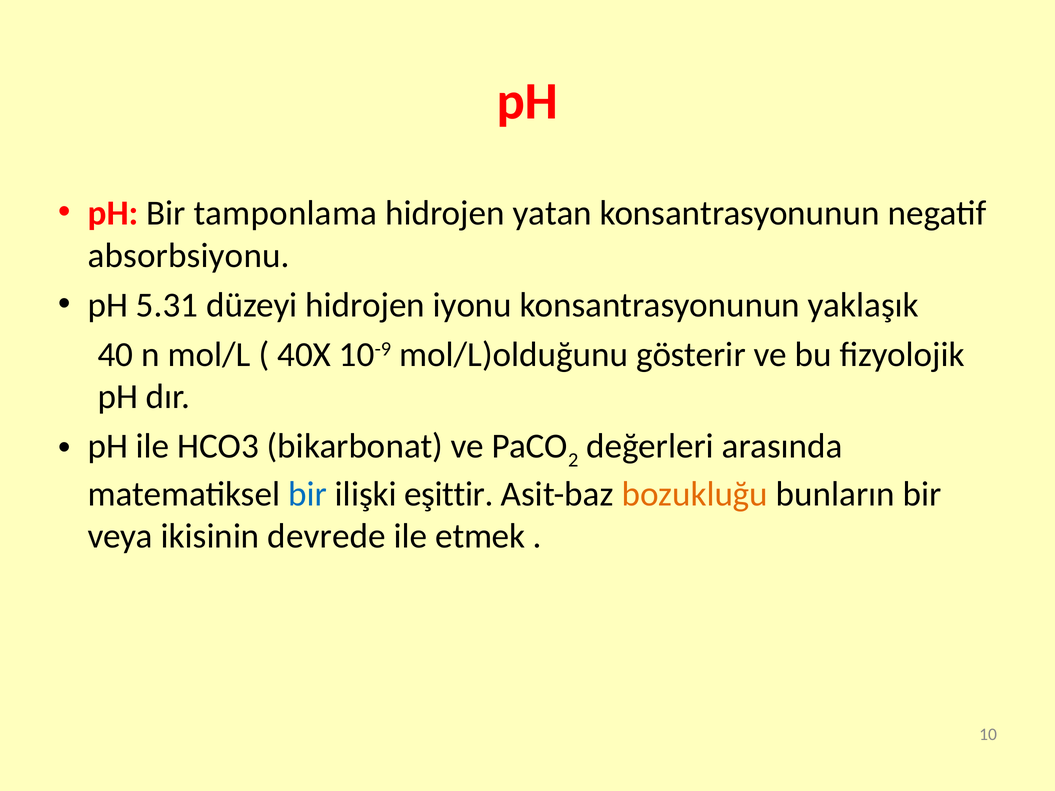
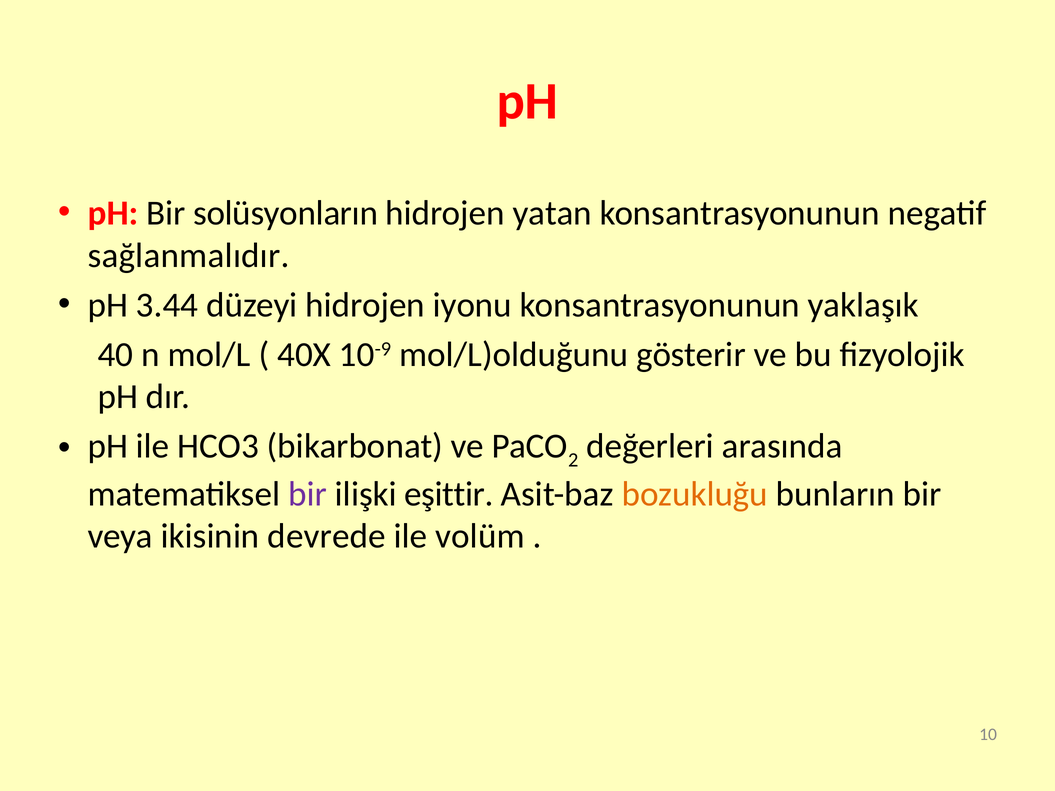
tamponlama: tamponlama -> solüsyonların (286, 213)
absorbsiyonu: absorbsiyonu -> sağlanmalıdır (189, 256)
5.31: 5.31 -> 3.44 (167, 305)
bir colour: blue -> purple (308, 494)
etmek: etmek -> volüm (480, 537)
